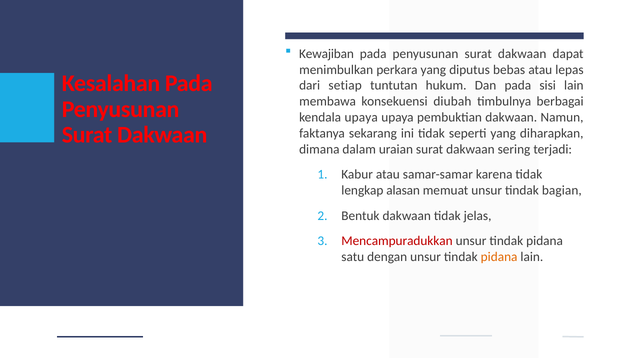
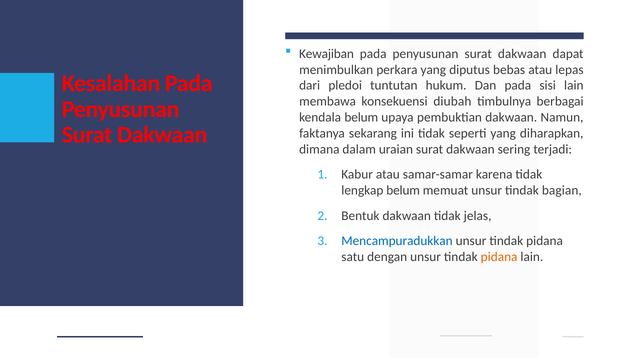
setiap: setiap -> pledoi (345, 86)
kendala upaya: upaya -> belum (361, 118)
lengkap alasan: alasan -> belum (403, 191)
Mencampuradukkan colour: red -> blue (397, 241)
